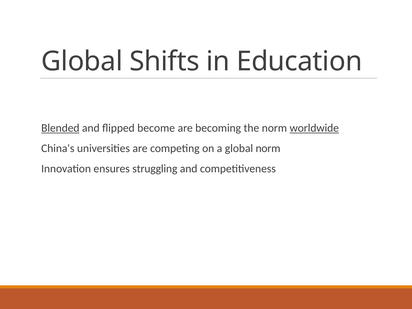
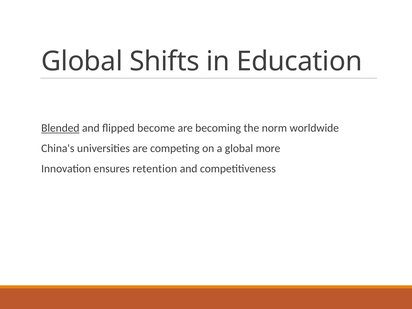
worldwide underline: present -> none (314, 128)
global norm: norm -> more (268, 148)
struggling: struggling -> retention (155, 169)
